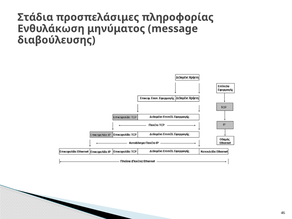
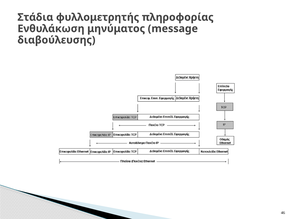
προσπελάσιμες: προσπελάσιμες -> φυλλομετρητής (98, 17)
